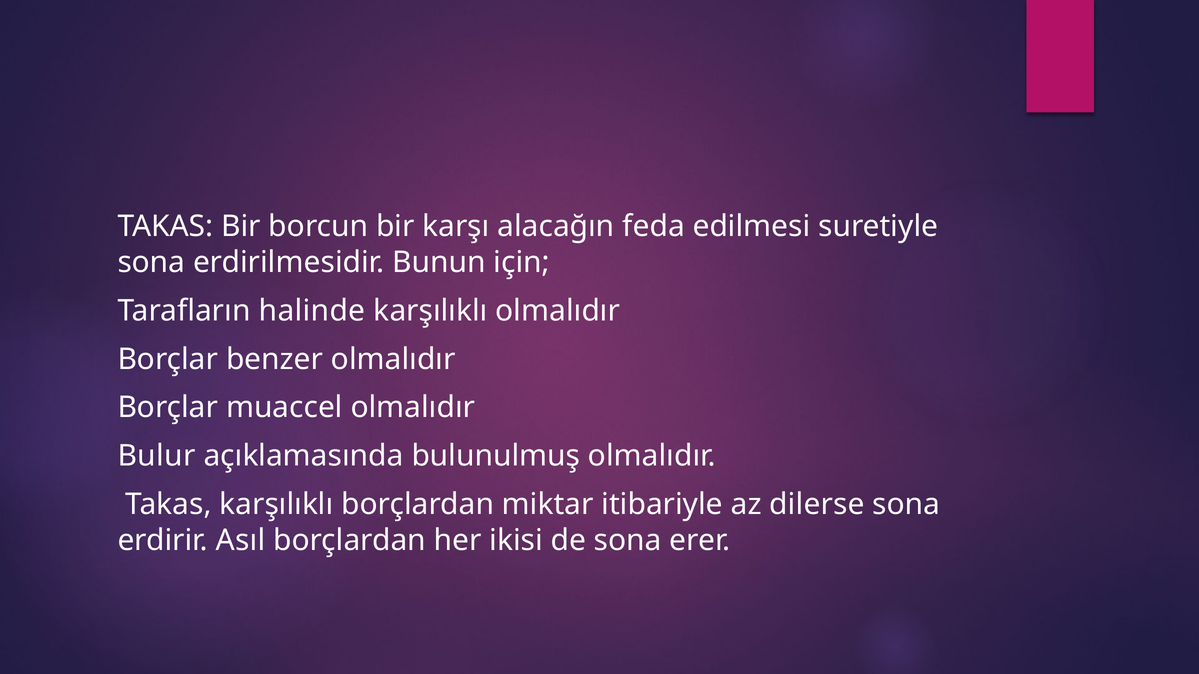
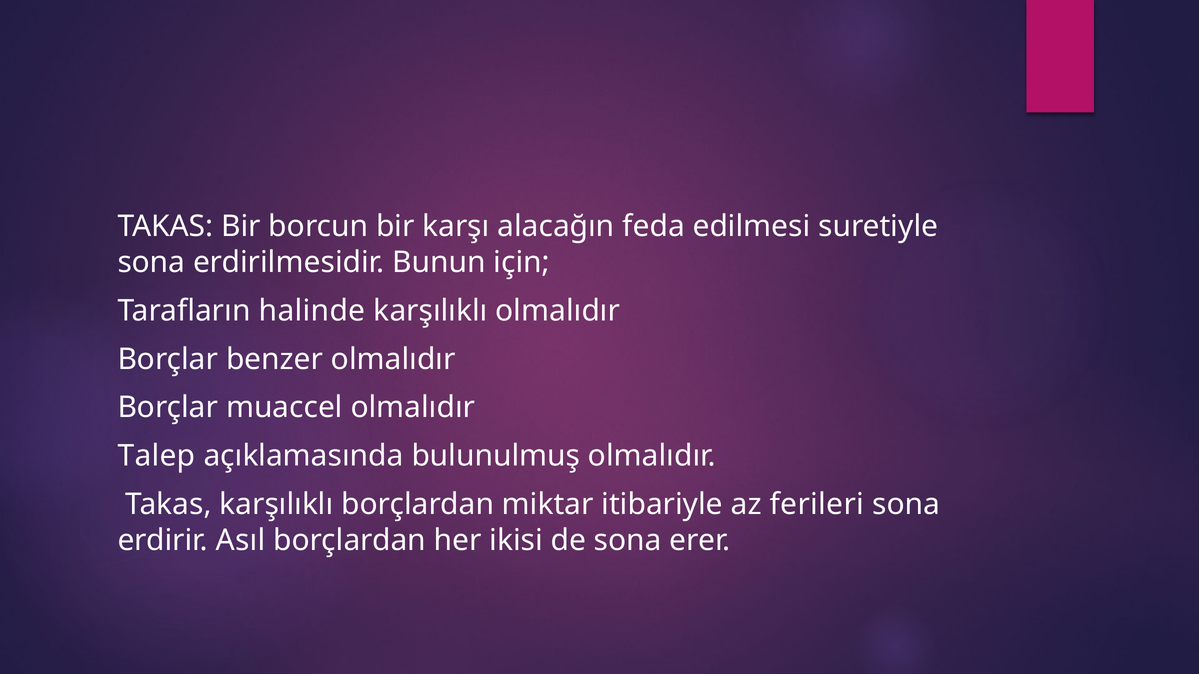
Bulur: Bulur -> Talep (156, 456)
dilerse: dilerse -> ferileri (817, 505)
